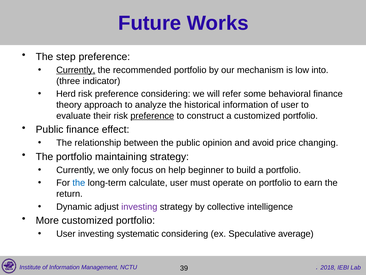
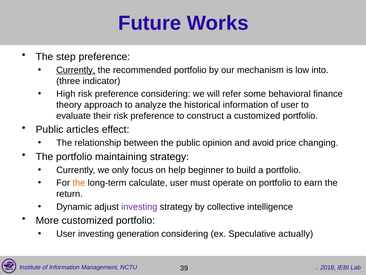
Herd: Herd -> High (66, 94)
preference underline: present -> none (152, 116)
Public finance: finance -> articles (83, 129)
the colour: blue -> orange (79, 183)
systematic: systematic -> generation (138, 233)
average: average -> actually (296, 233)
